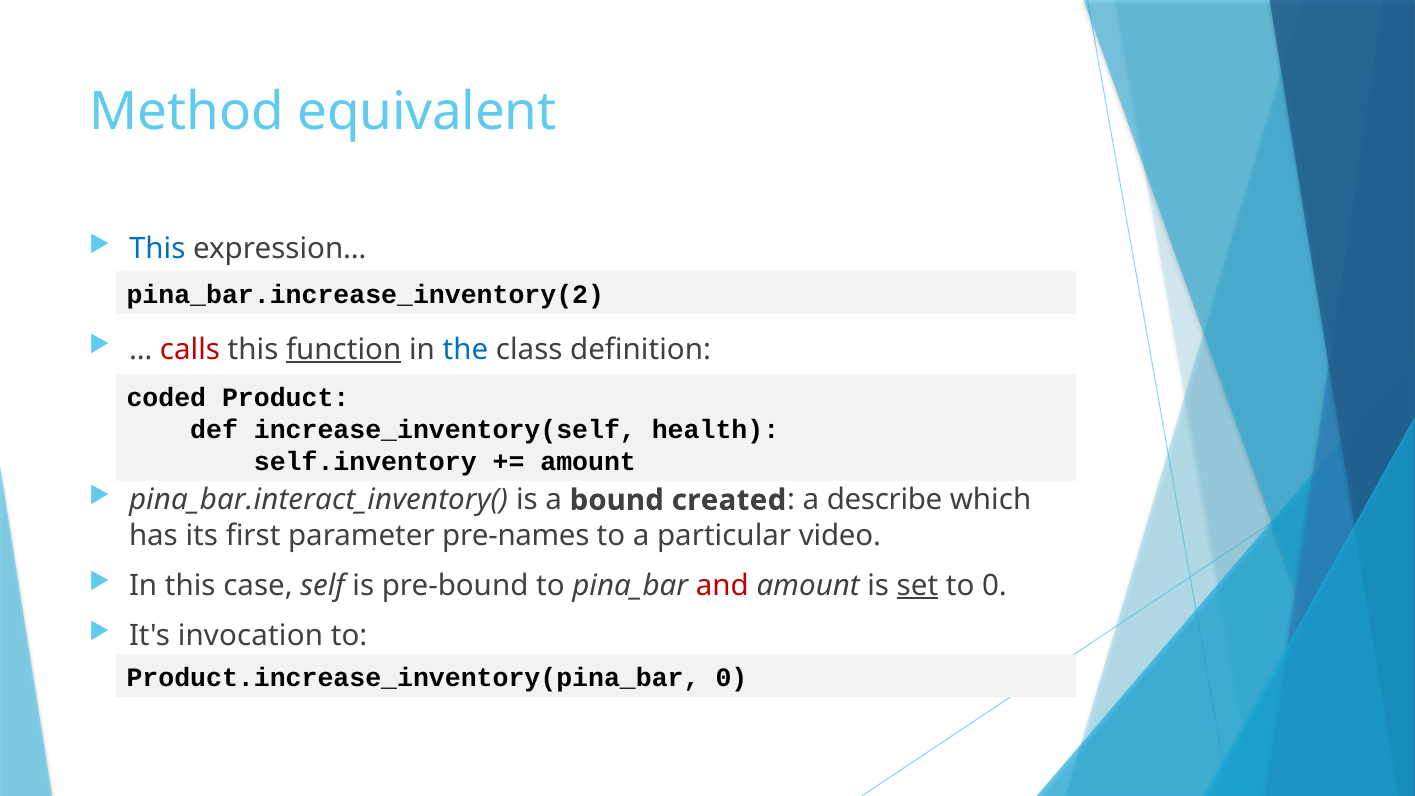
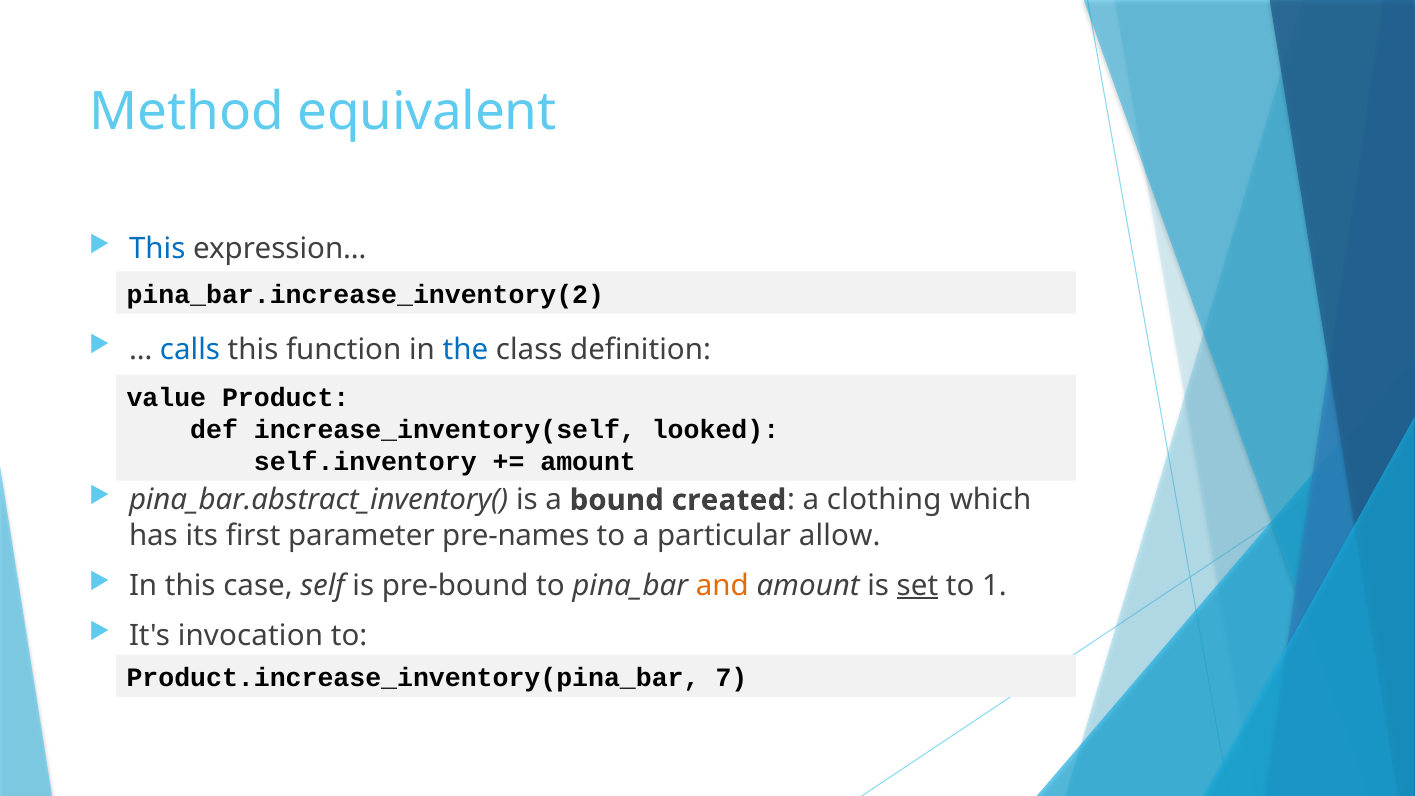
calls colour: red -> blue (190, 349)
function underline: present -> none (344, 349)
coded: coded -> value (166, 398)
health: health -> looked (716, 429)
pina_bar.interact_inventory(: pina_bar.interact_inventory( -> pina_bar.abstract_inventory( (319, 500)
describe: describe -> clothing (884, 500)
video: video -> allow (840, 535)
and colour: red -> orange (722, 586)
to 0: 0 -> 1 (994, 586)
Product.increase_inventory(pina_bar 0: 0 -> 7 (731, 678)
